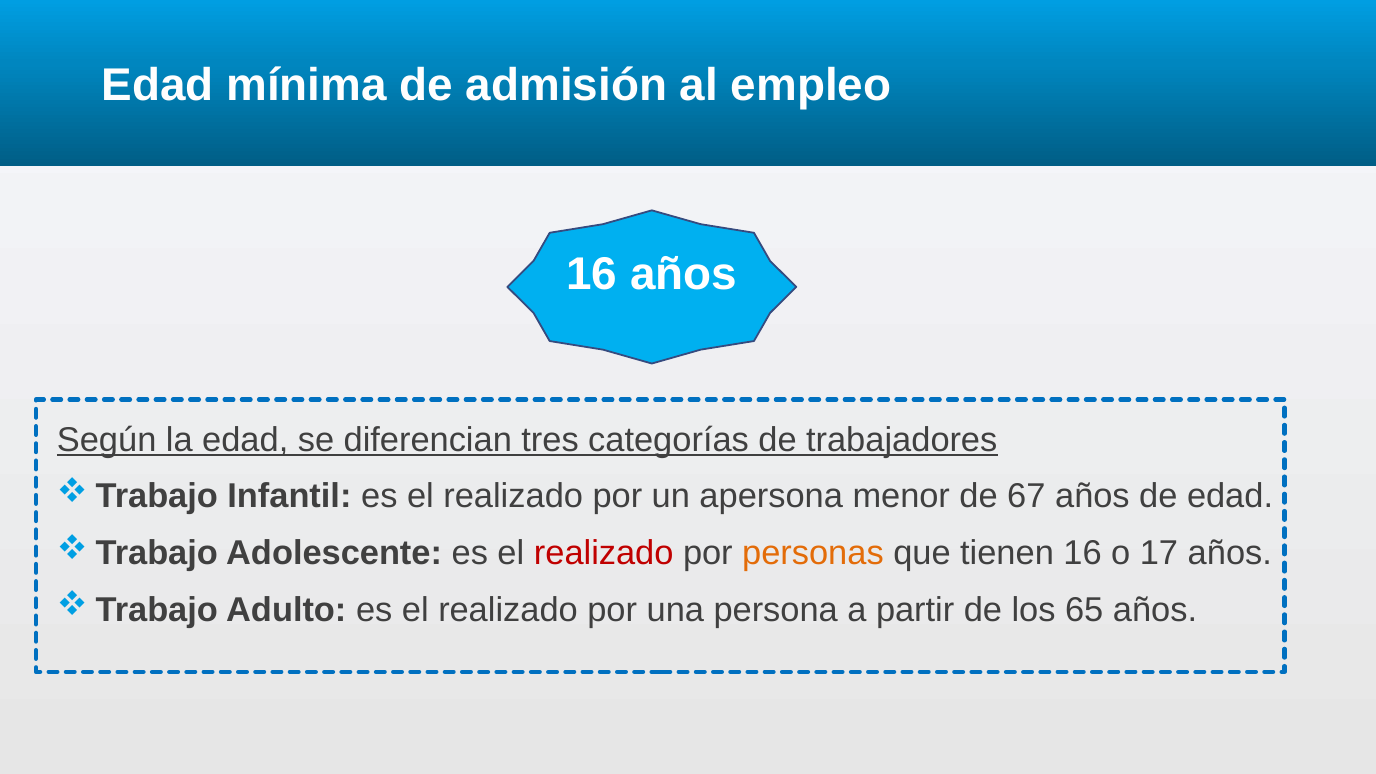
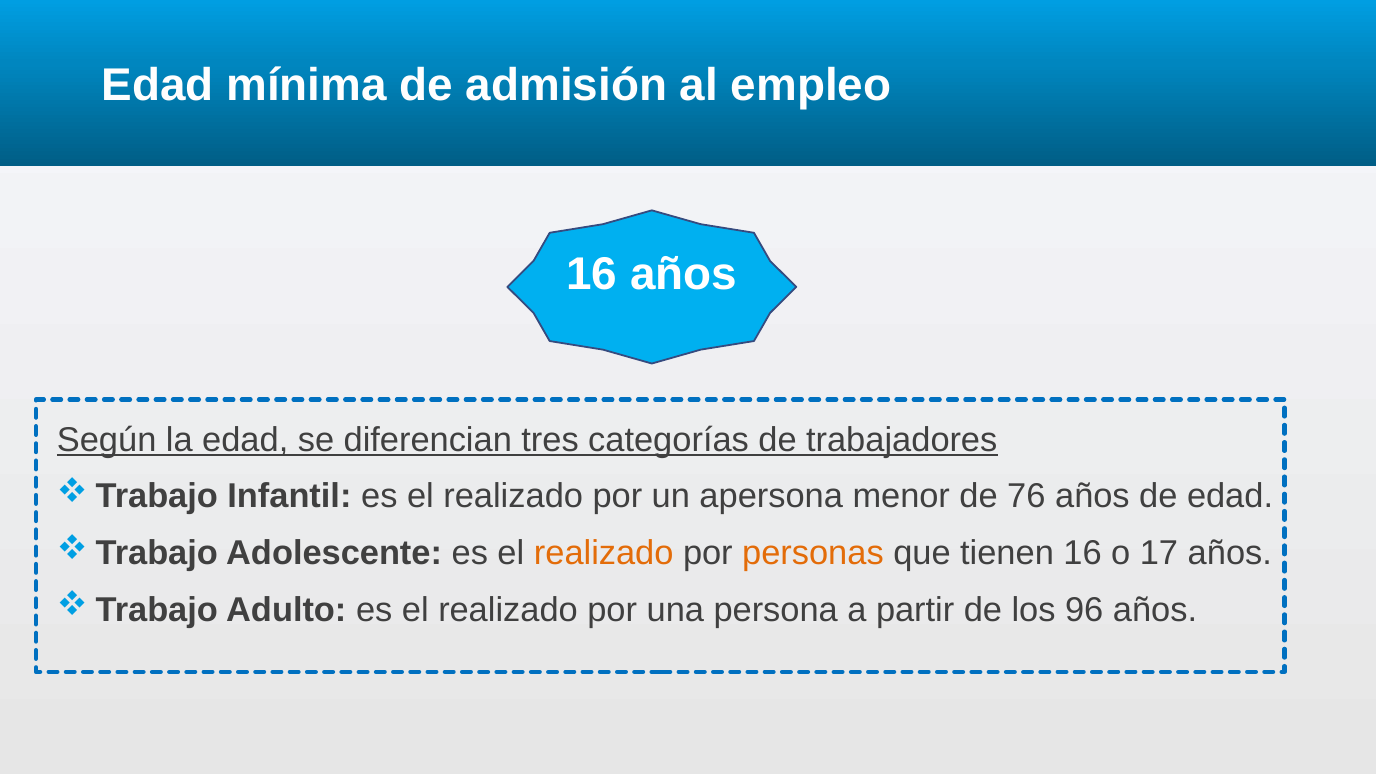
67: 67 -> 76 (1026, 497)
realizado colour: red -> orange (604, 553)
65: 65 -> 96 (1084, 610)
